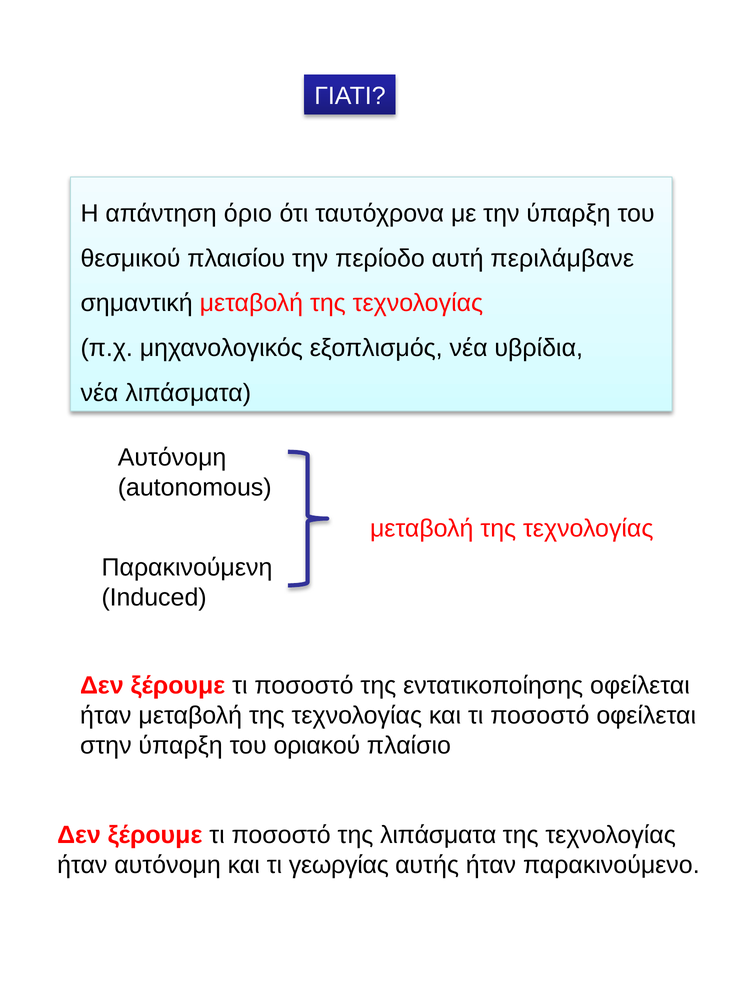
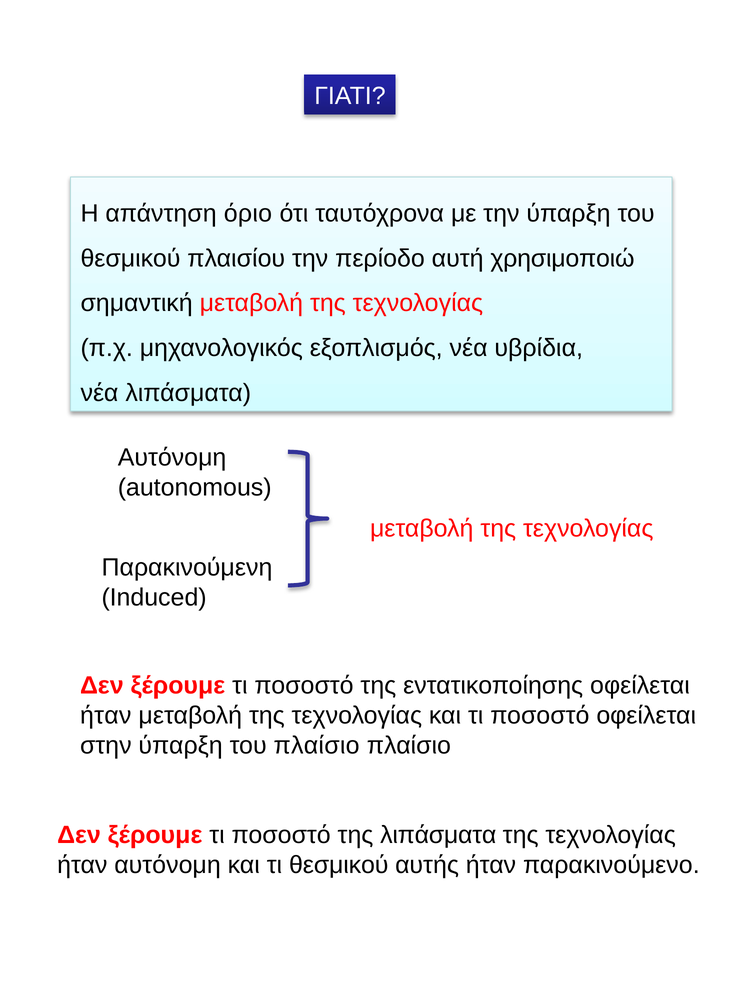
περιλάμβανε: περιλάμβανε -> χρησιμοποιώ (562, 258)
του οριακού: οριακού -> πλαίσιο (317, 746)
τι γεωργίας: γεωργίας -> θεσμικού (339, 865)
